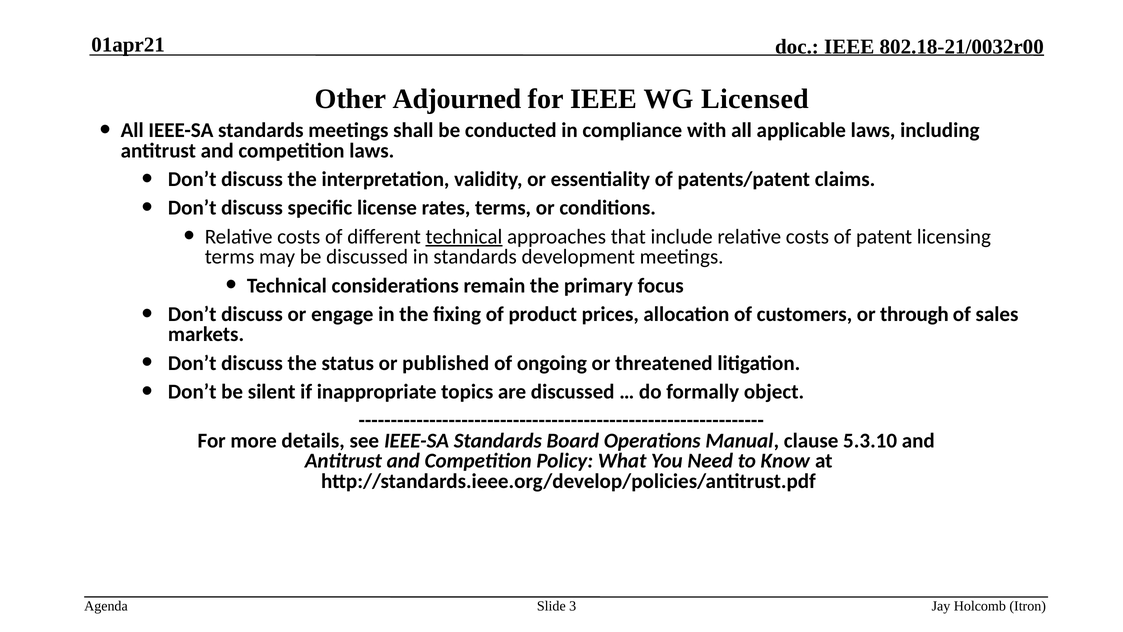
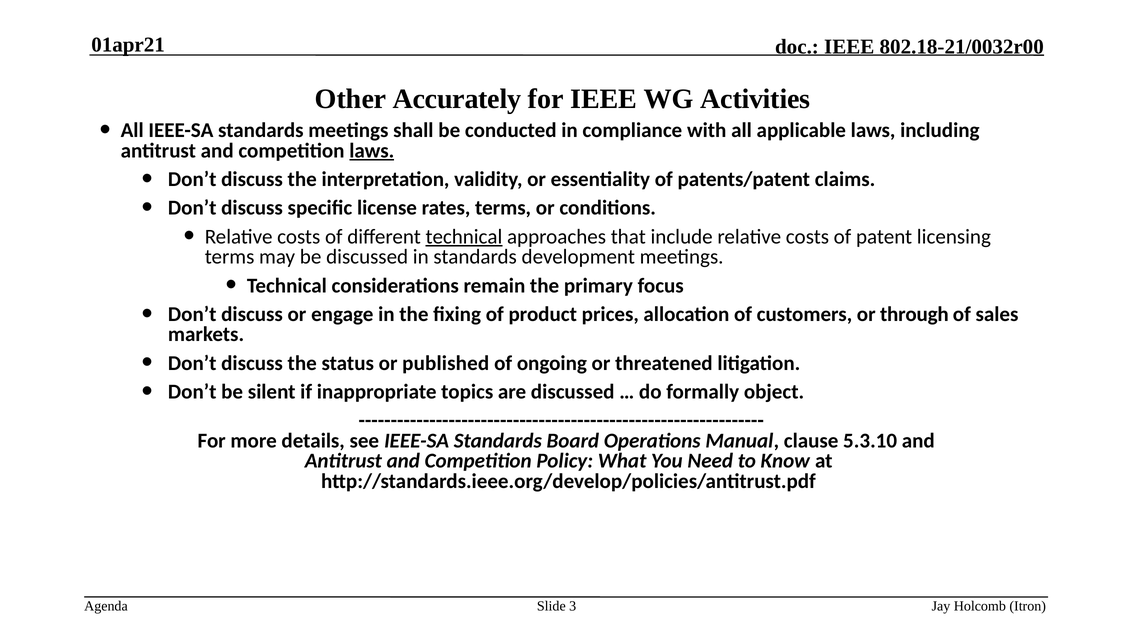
Adjourned: Adjourned -> Accurately (457, 99)
Licensed: Licensed -> Activities (755, 99)
laws underline: none -> present (372, 151)
